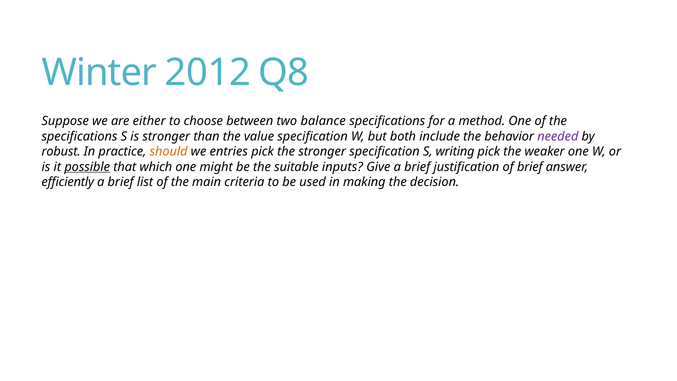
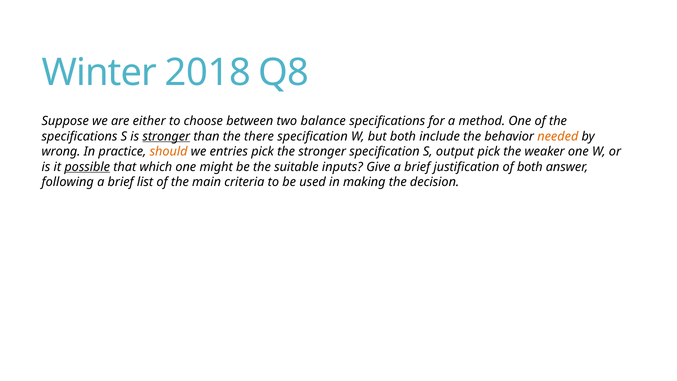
2012: 2012 -> 2018 (208, 73)
stronger underline: none -> present (166, 136)
value: value -> there (259, 136)
needed colour: purple -> orange (558, 136)
robust: robust -> wrong (61, 152)
writing: writing -> output (455, 152)
of brief: brief -> both (530, 167)
efficiently: efficiently -> following (68, 182)
